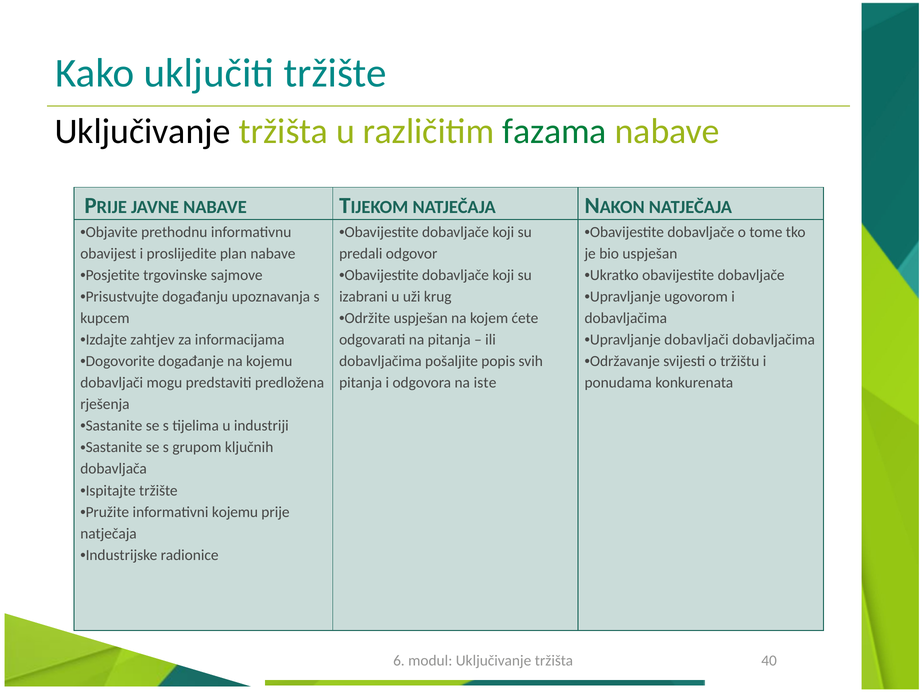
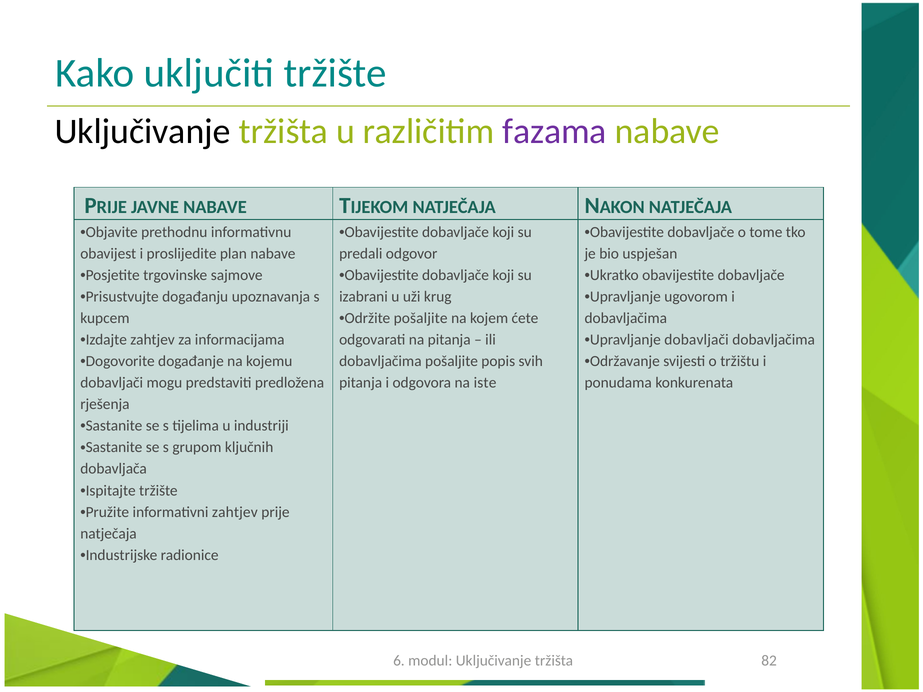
fazama colour: green -> purple (555, 131)
Održite uspješan: uspješan -> pošaljite (421, 318)
informativni kojemu: kojemu -> zahtjev (235, 512)
40: 40 -> 82 (769, 661)
